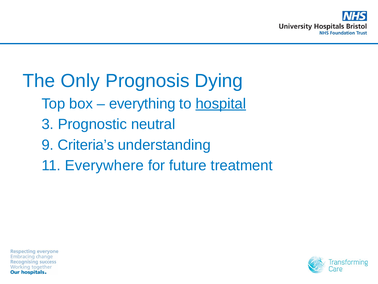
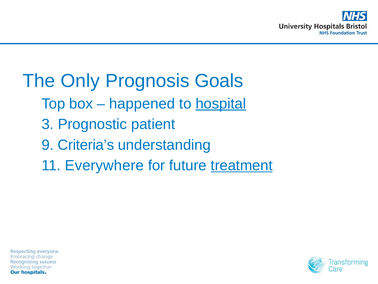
Dying: Dying -> Goals (219, 81)
everything: everything -> happened (142, 103)
neutral: neutral -> patient (153, 124)
treatment underline: none -> present (242, 165)
